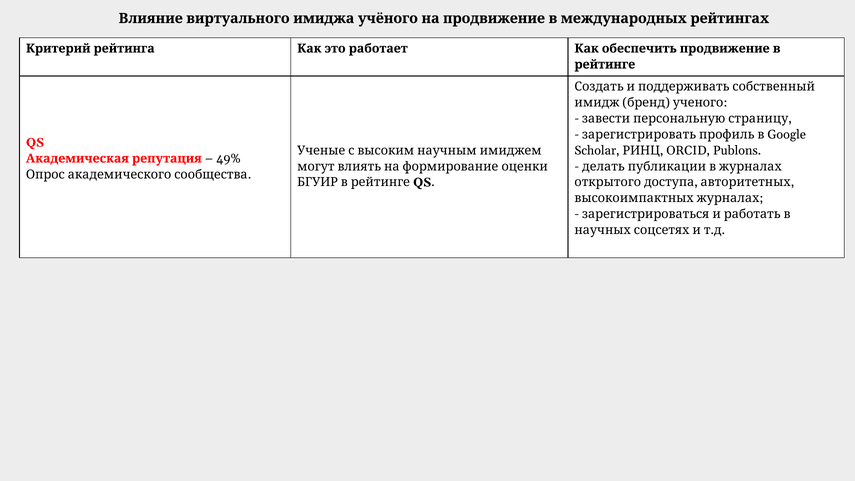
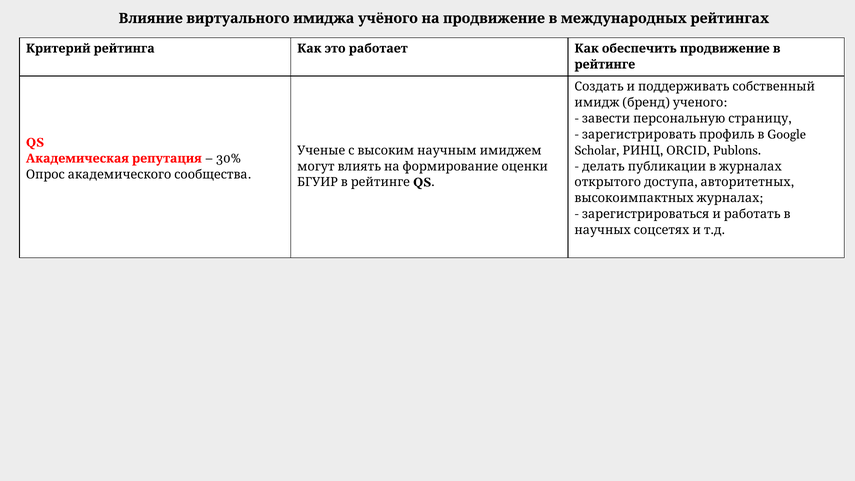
49%: 49% -> 30% (229, 158)
